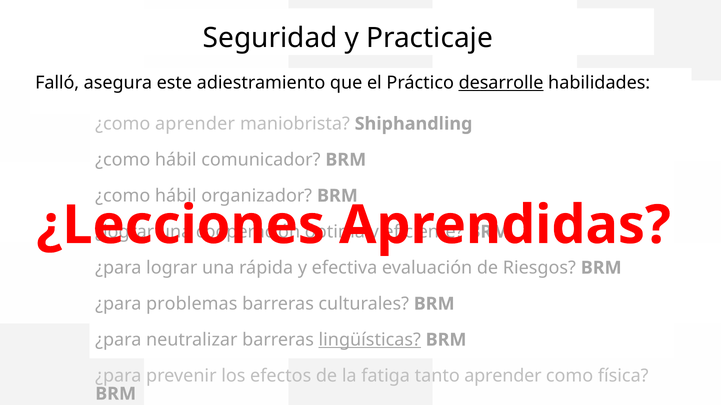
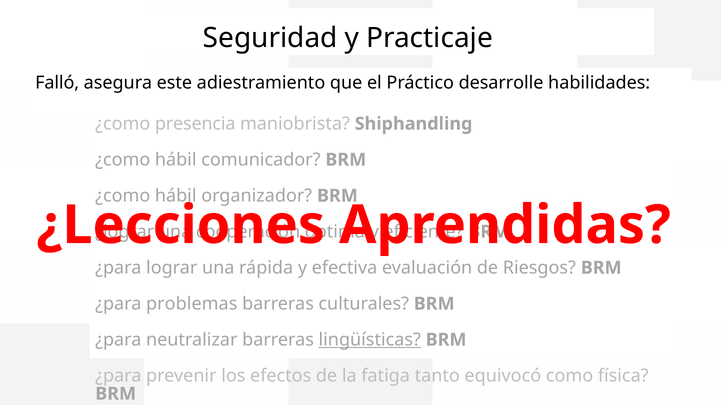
desarrolle underline: present -> none (501, 83)
¿como aprender: aprender -> presencia (195, 124)
tanto aprender: aprender -> equivocó (503, 376)
